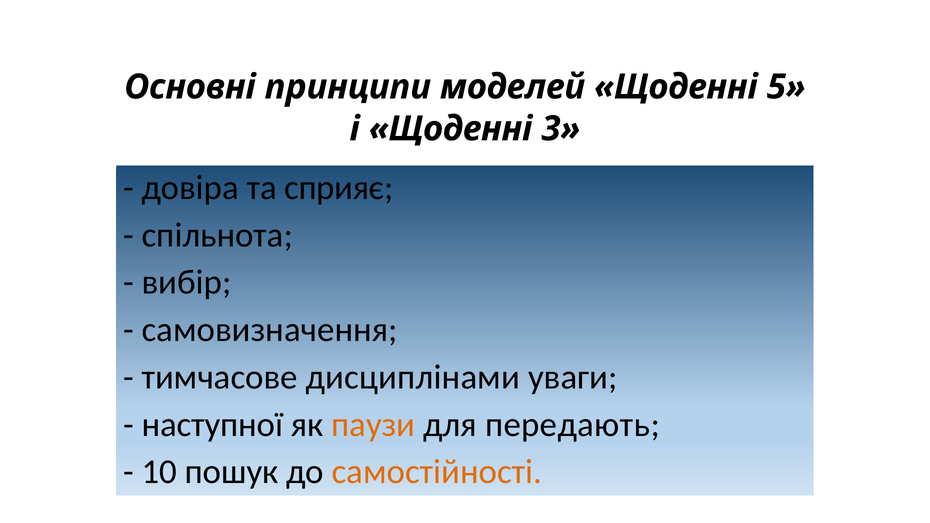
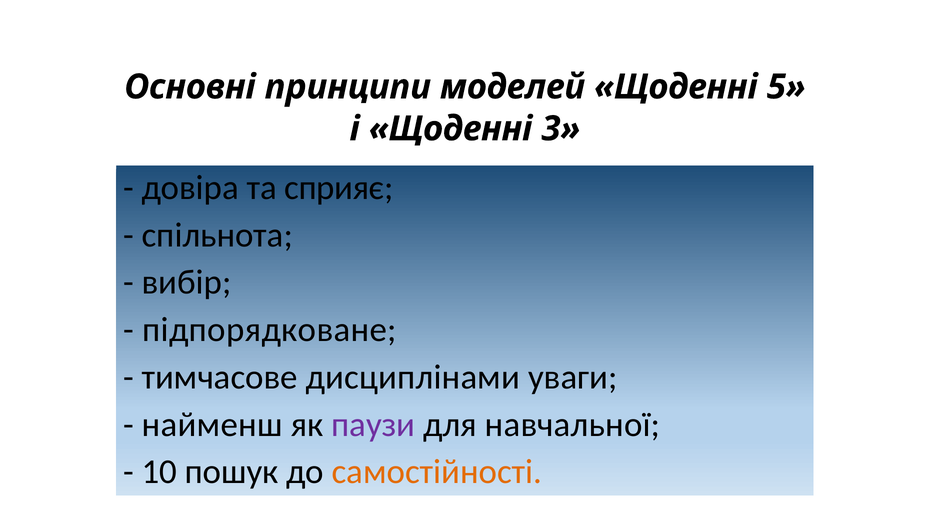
самовизначення: самовизначення -> підпорядковане (270, 330)
наступної: наступної -> найменш (212, 425)
паузи colour: orange -> purple (373, 425)
передають: передають -> навчальної (573, 425)
